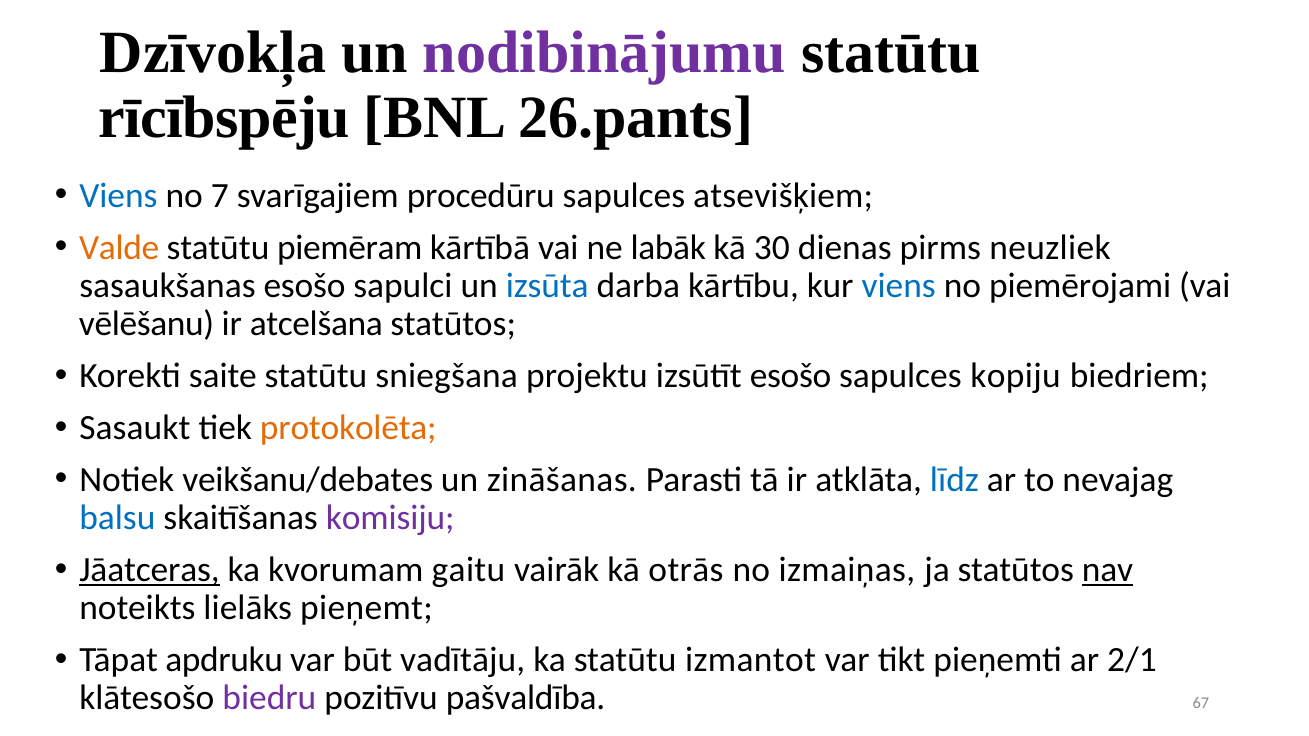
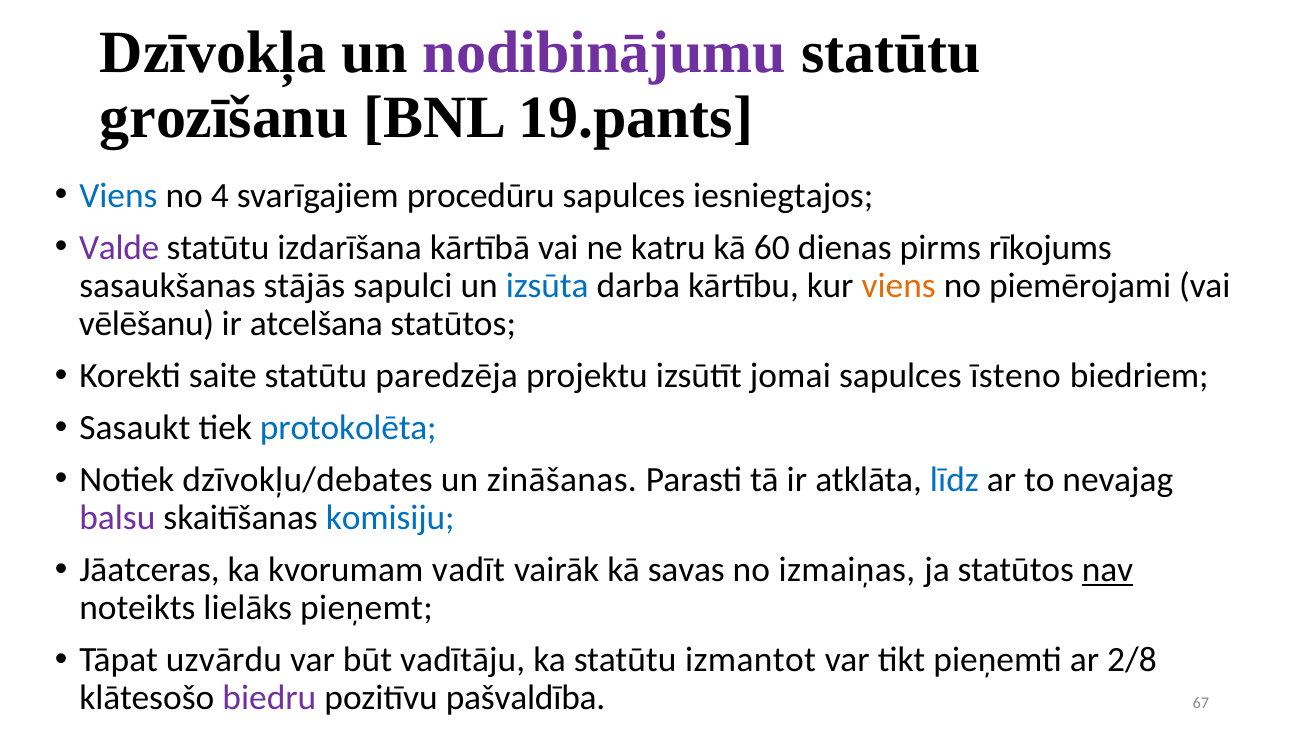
rīcībspēju: rīcībspēju -> grozīšanu (224, 118)
26.pants: 26.pants -> 19.pants (636, 118)
7: 7 -> 4 (220, 196)
atsevišķiem: atsevišķiem -> iesniegtajos (783, 196)
Valde colour: orange -> purple (119, 248)
piemēram: piemēram -> izdarīšana (350, 248)
labāk: labāk -> katru (668, 248)
30: 30 -> 60 (772, 248)
neuzliek: neuzliek -> rīkojums (1050, 248)
sasaukšanas esošo: esošo -> stājās (304, 286)
viens colour: blue -> orange (899, 286)
sniegšana: sniegšana -> paredzēja (447, 376)
izsūtīt esošo: esošo -> jomai (790, 376)
kopiju: kopiju -> īsteno (1016, 376)
protokolēta colour: orange -> blue (348, 428)
veikšanu/debates: veikšanu/debates -> dzīvokļu/debates (308, 480)
balsu colour: blue -> purple (117, 518)
komisiju colour: purple -> blue (390, 518)
Jāatceras underline: present -> none (150, 570)
gaitu: gaitu -> vadīt (468, 570)
otrās: otrās -> savas (686, 570)
apdruku: apdruku -> uzvārdu (224, 660)
2/1: 2/1 -> 2/8 (1132, 660)
